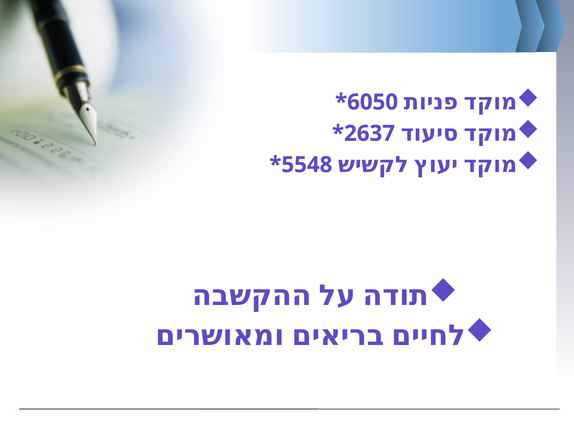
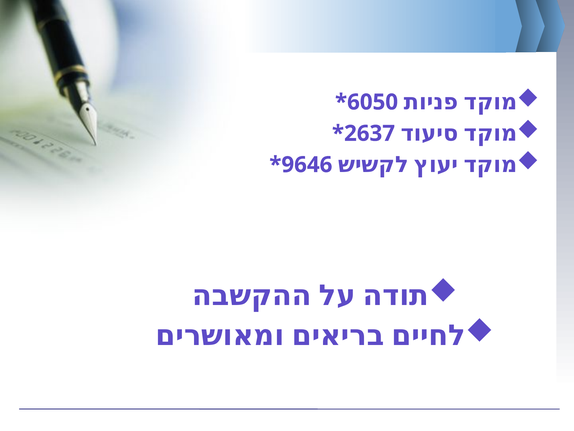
5548: 5548 -> 9646 (307, 165)
